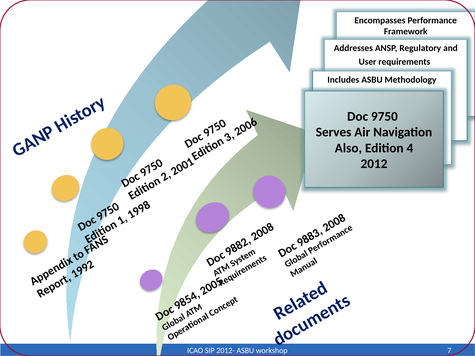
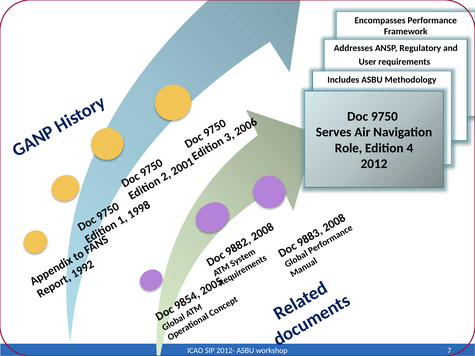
Also: Also -> Role (348, 148)
